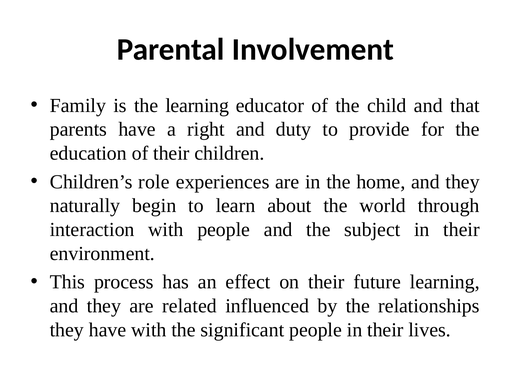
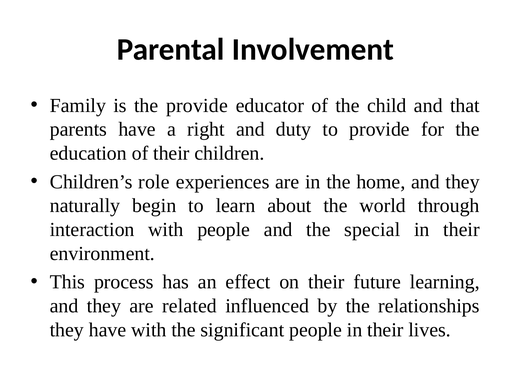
the learning: learning -> provide (197, 105)
subject: subject -> special (372, 229)
